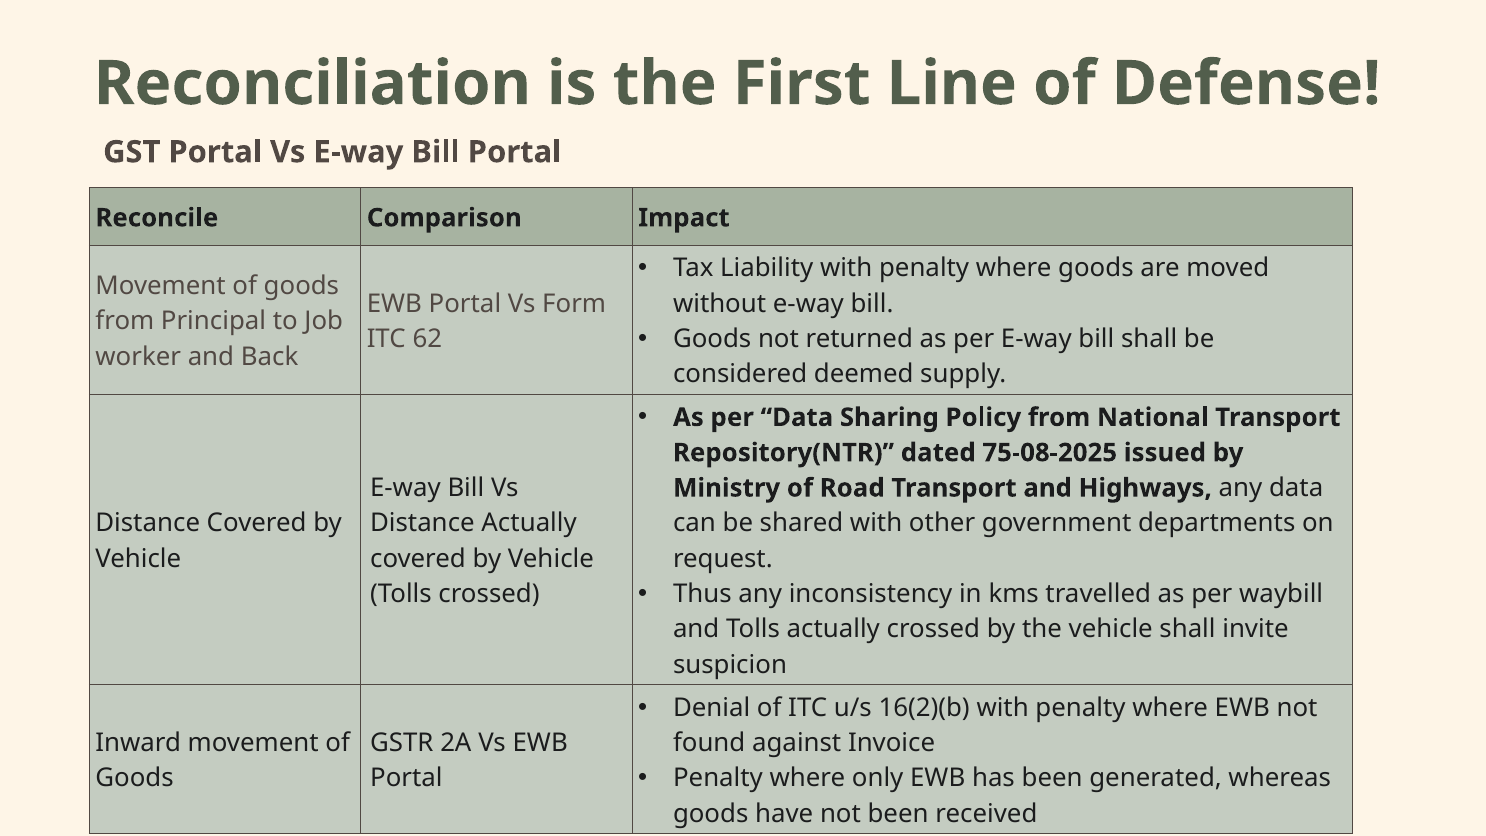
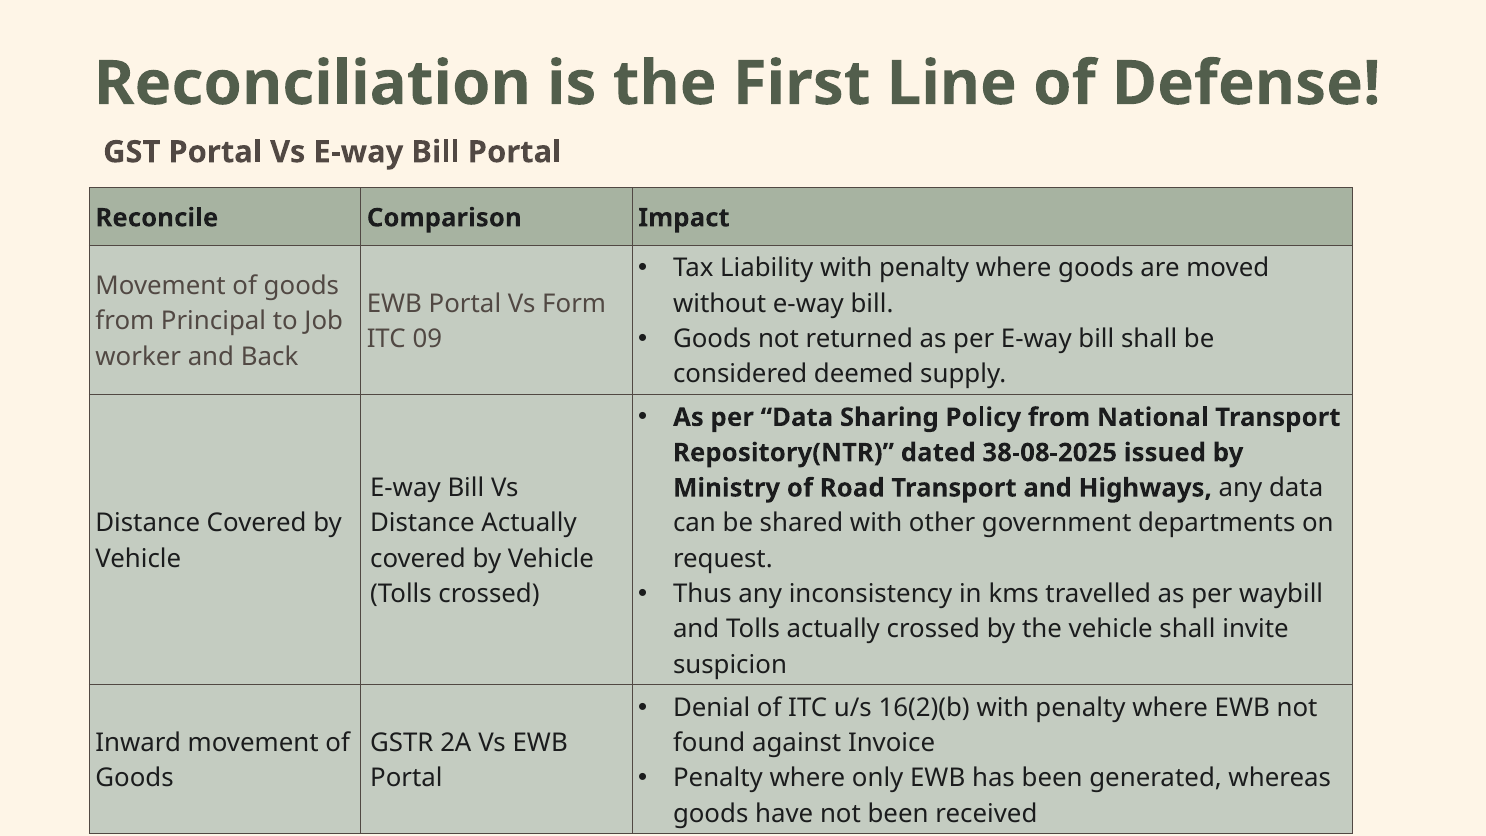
62: 62 -> 09 (427, 339)
75-08-2025: 75-08-2025 -> 38-08-2025 (1050, 453)
